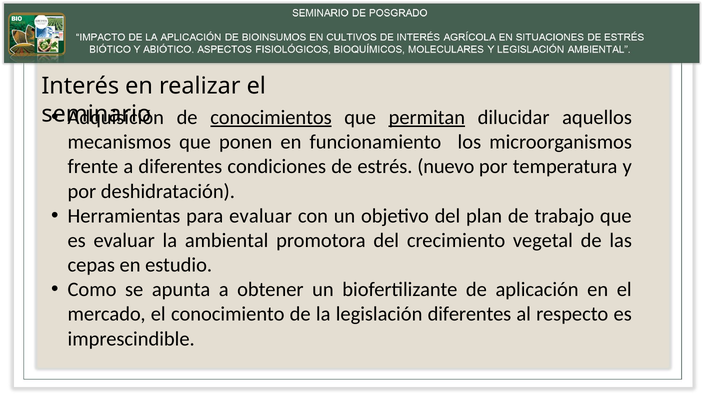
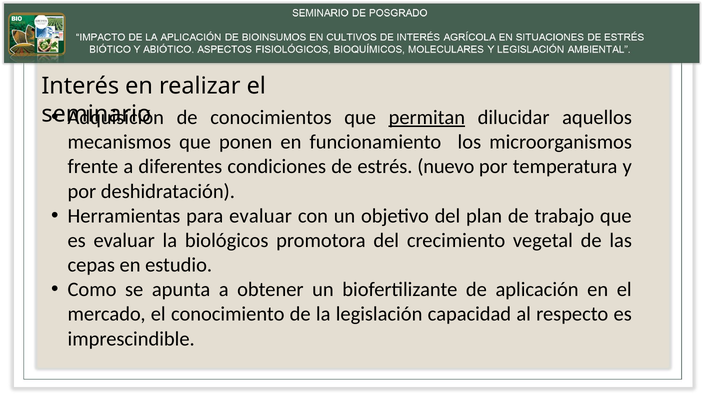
conocimientos underline: present -> none (271, 118)
ambiental: ambiental -> biológicos (227, 241)
legislación diferentes: diferentes -> capacidad (469, 315)
